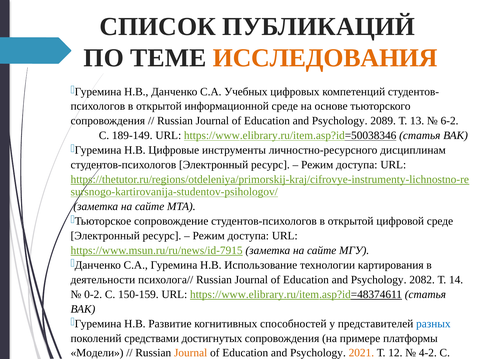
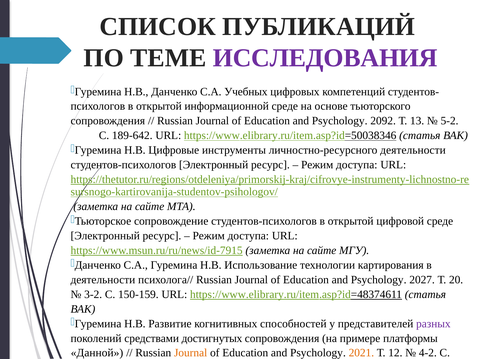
ИССЛЕДОВАНИЯ colour: orange -> purple (325, 58)
2089: 2089 -> 2092 (383, 121)
6-2: 6-2 -> 5-2 (450, 121)
189-149: 189-149 -> 189-642 (132, 135)
личностно-ресурсного дисциплинам: дисциплинам -> деятельности (413, 150)
2082: 2082 -> 2027 (422, 279)
14: 14 -> 20 (456, 279)
0-2: 0-2 -> 3-2 (93, 294)
разных colour: blue -> purple (433, 323)
Модели: Модели -> Данной (97, 352)
